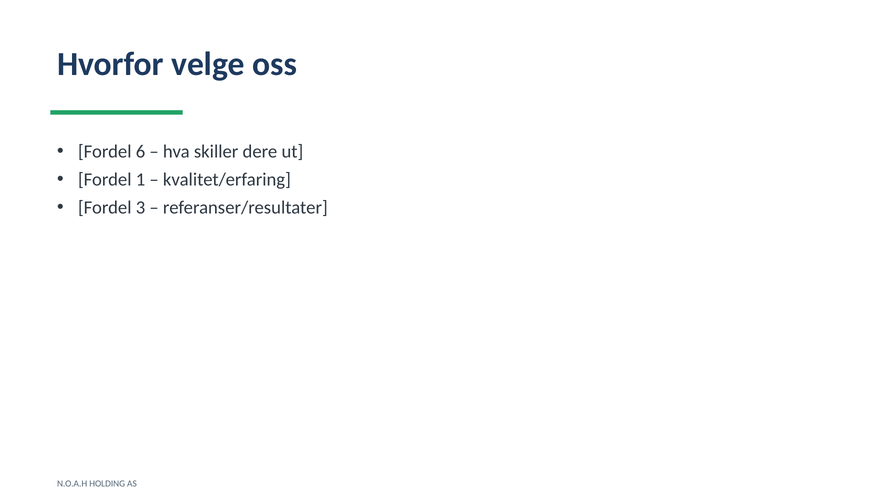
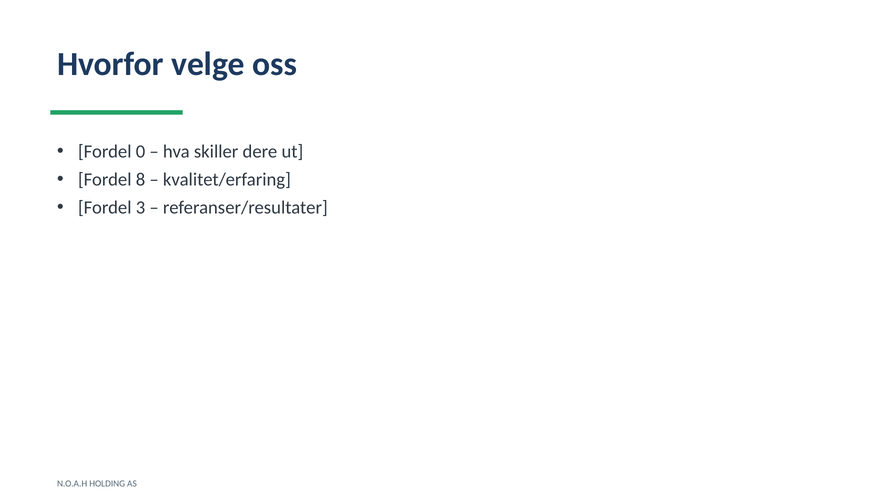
6: 6 -> 0 (141, 152)
1: 1 -> 8 (141, 180)
